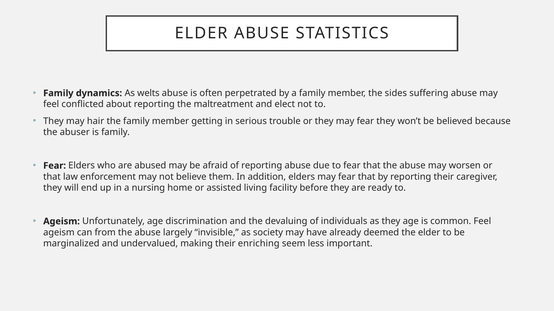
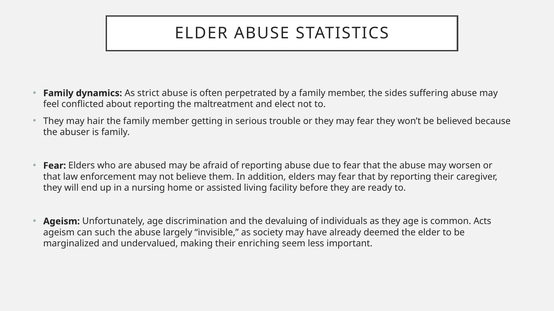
welts: welts -> strict (148, 93)
common Feel: Feel -> Acts (482, 222)
from: from -> such (105, 233)
